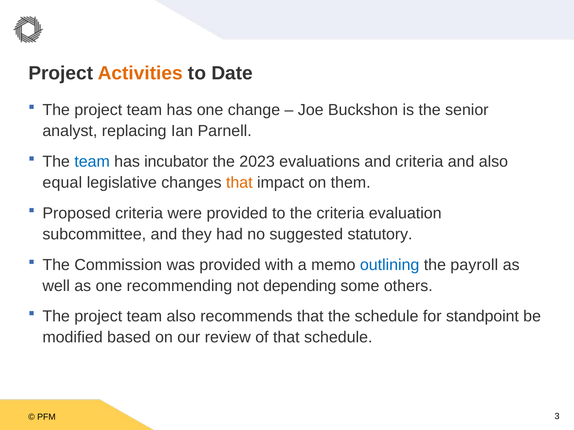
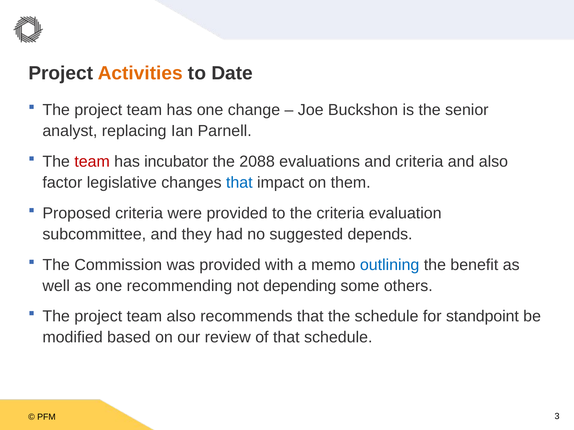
team colour: blue -> red (92, 162)
2023: 2023 -> 2088 (257, 162)
equal: equal -> factor (62, 183)
that colour: orange -> blue (239, 183)
statutory: statutory -> depends (380, 234)
payroll: payroll -> benefit (474, 265)
